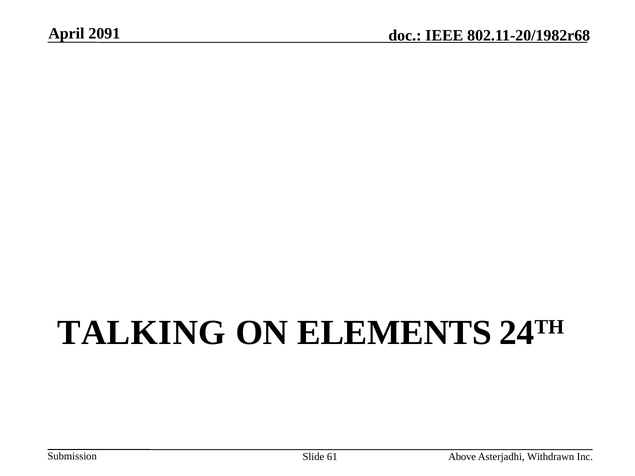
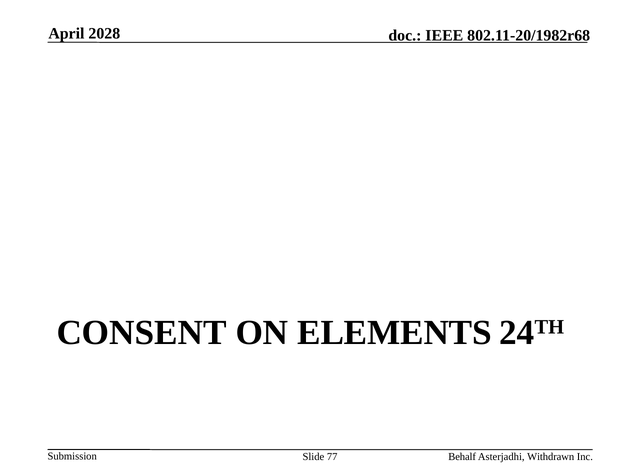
2091: 2091 -> 2028 (104, 34)
TALKING: TALKING -> CONSENT (142, 333)
61: 61 -> 77 (332, 457)
Above: Above -> Behalf (462, 457)
